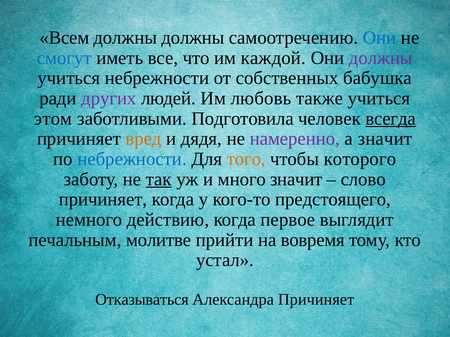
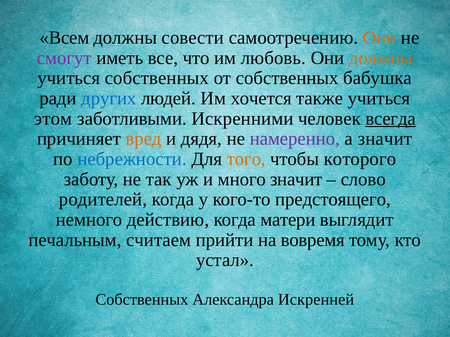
должны должны: должны -> совести (193, 38)
Они colour: blue -> orange (380, 38)
смогут colour: blue -> purple (64, 58)
каждой: каждой -> любовь (273, 58)
должны colour: purple -> orange (381, 58)
учиться небрежности: небрежности -> собственных (157, 78)
других colour: purple -> blue (109, 98)
любовь: любовь -> хочется (261, 98)
Подготовила: Подготовила -> Искренними (242, 119)
так underline: present -> none (159, 179)
причиняет: причиняет -> родителей (103, 200)
первое: первое -> матери (288, 220)
молитве: молитве -> считаем (159, 240)
Отказываться: Отказываться -> Собственных (142, 300)
Александра Причиняет: Причиняет -> Искренней (316, 300)
